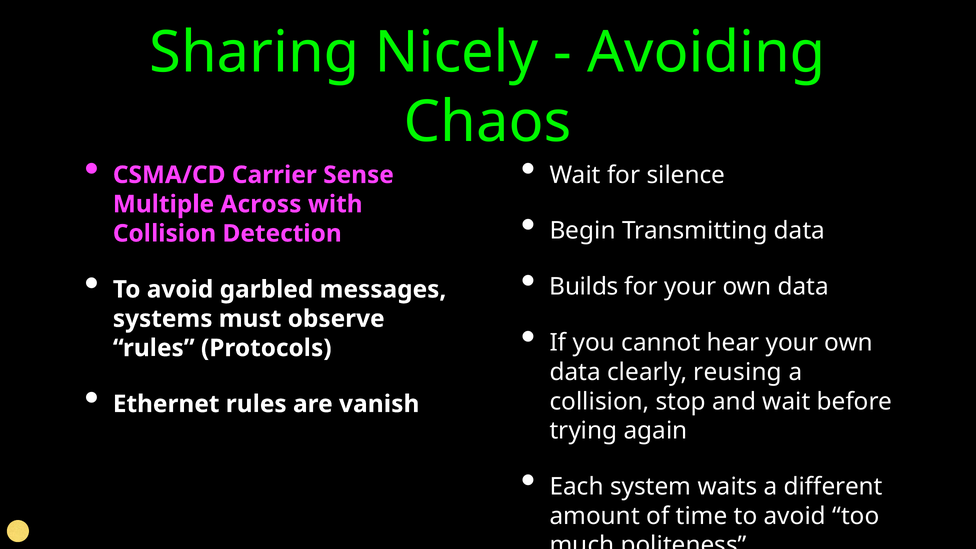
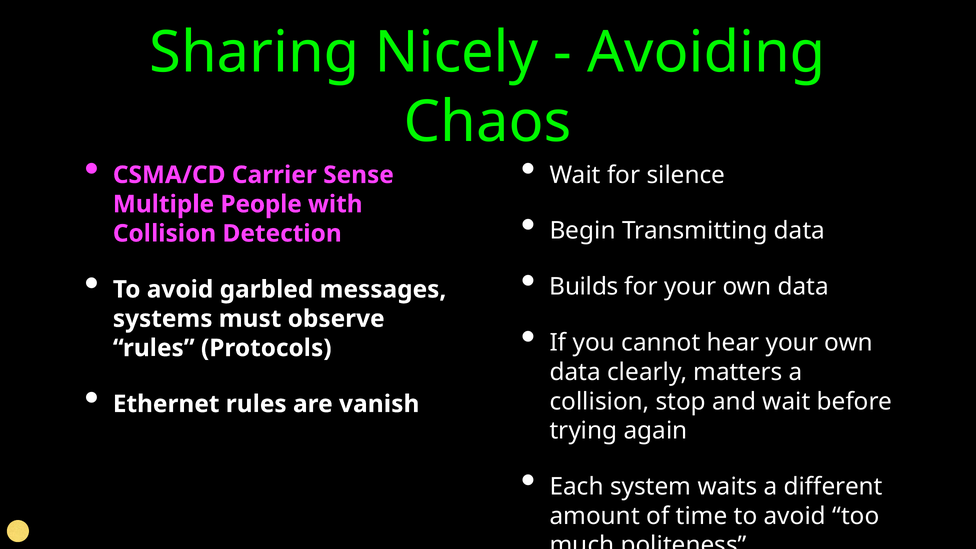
Across: Across -> People (261, 204)
reusing: reusing -> matters (738, 372)
